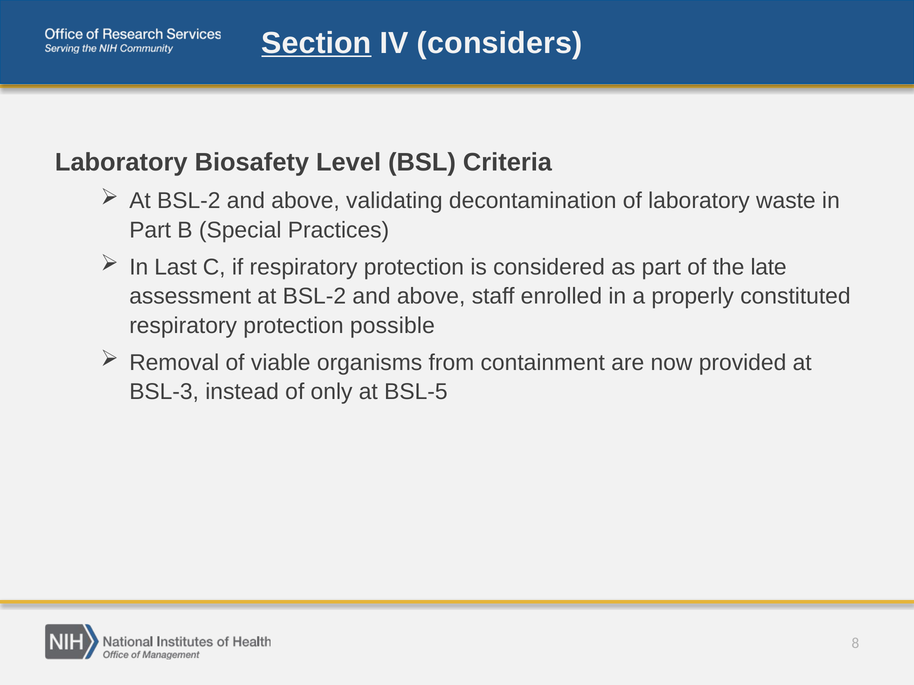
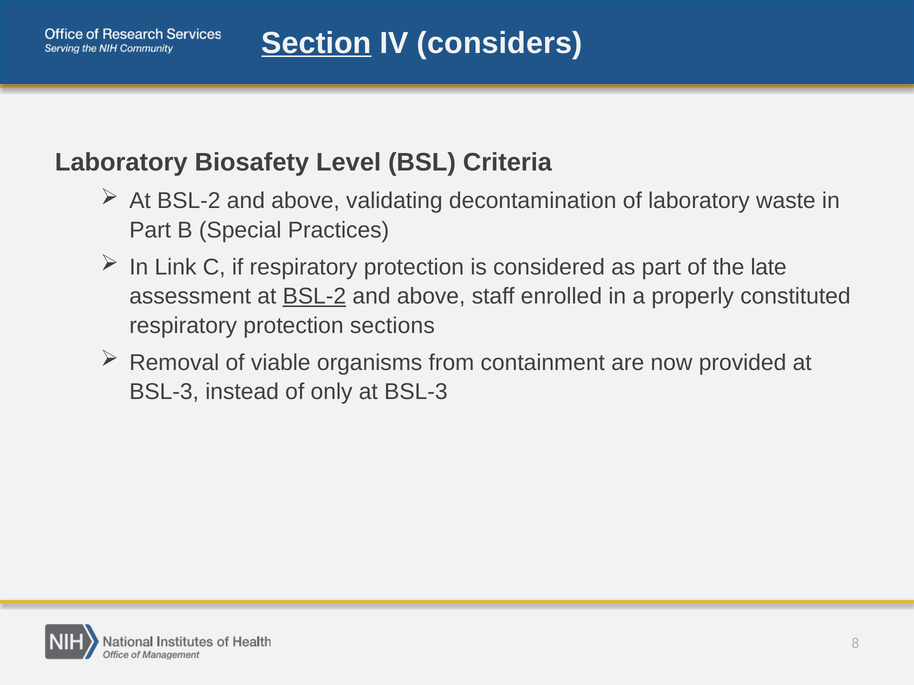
Last: Last -> Link (175, 267)
BSL-2 underline: none -> present (314, 296)
possible: possible -> sections (392, 326)
only at BSL-5: BSL-5 -> BSL-3 (416, 392)
